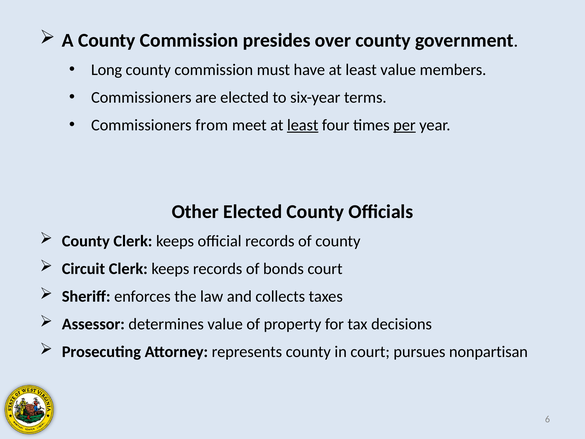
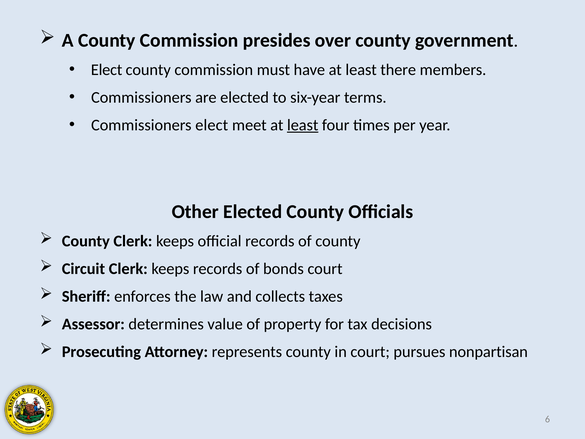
Long: Long -> Elect (107, 70)
least value: value -> there (398, 70)
Commissioners from: from -> elect (212, 125)
per underline: present -> none (404, 125)
